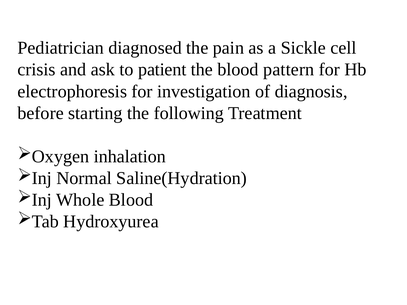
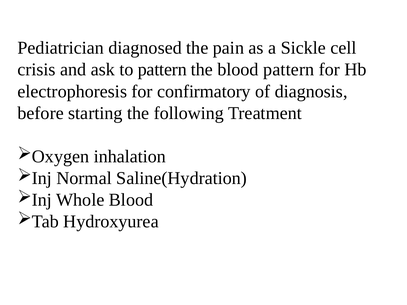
to patient: patient -> pattern (162, 70)
investigation: investigation -> confirmatory (204, 91)
